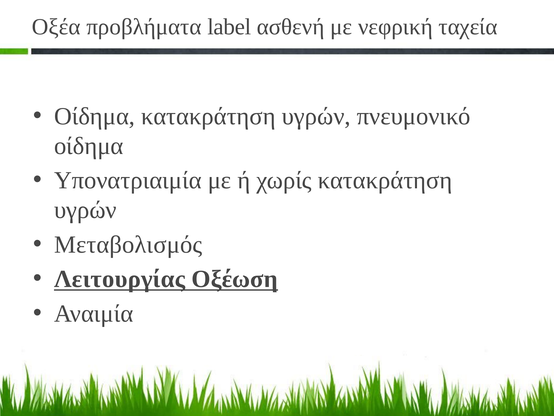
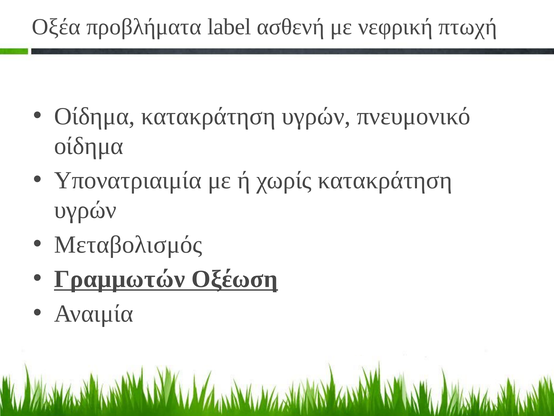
ταχεία: ταχεία -> πτωχή (468, 27)
Λειτουργίας: Λειτουργίας -> Γραμμωτών (120, 279)
